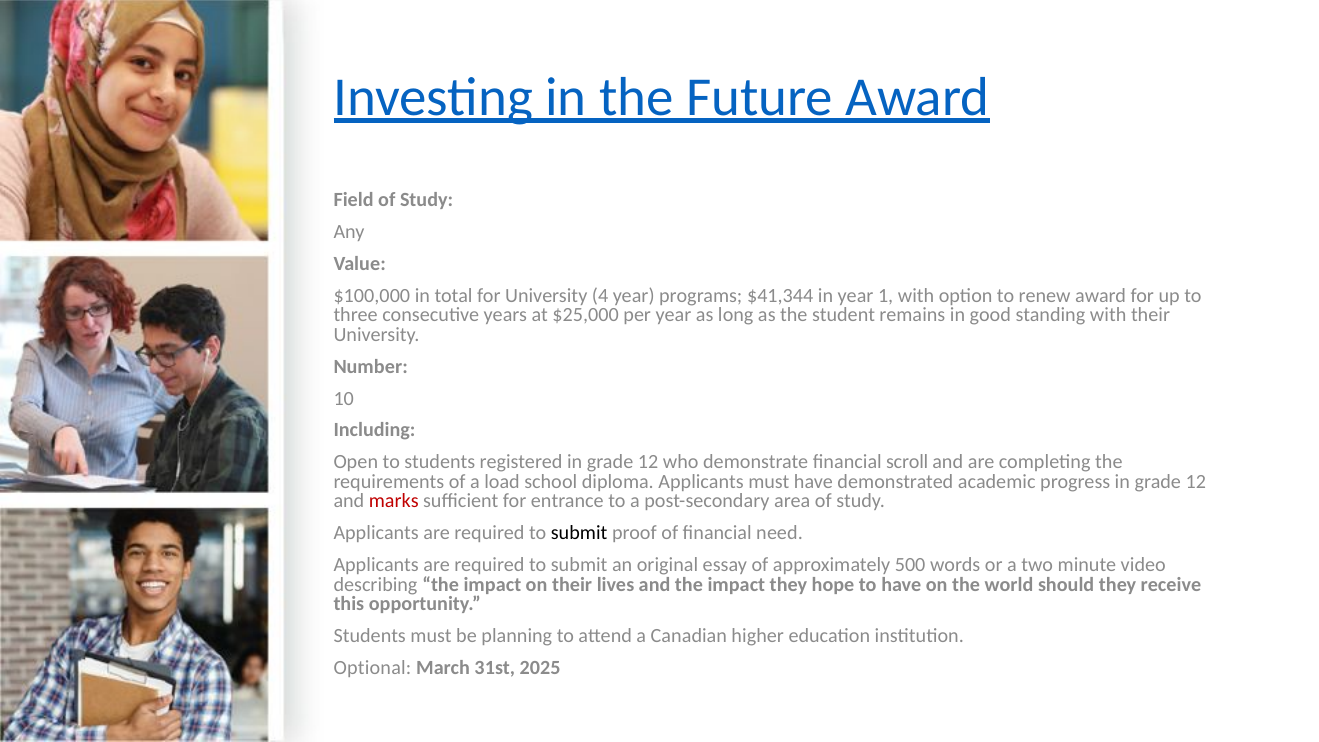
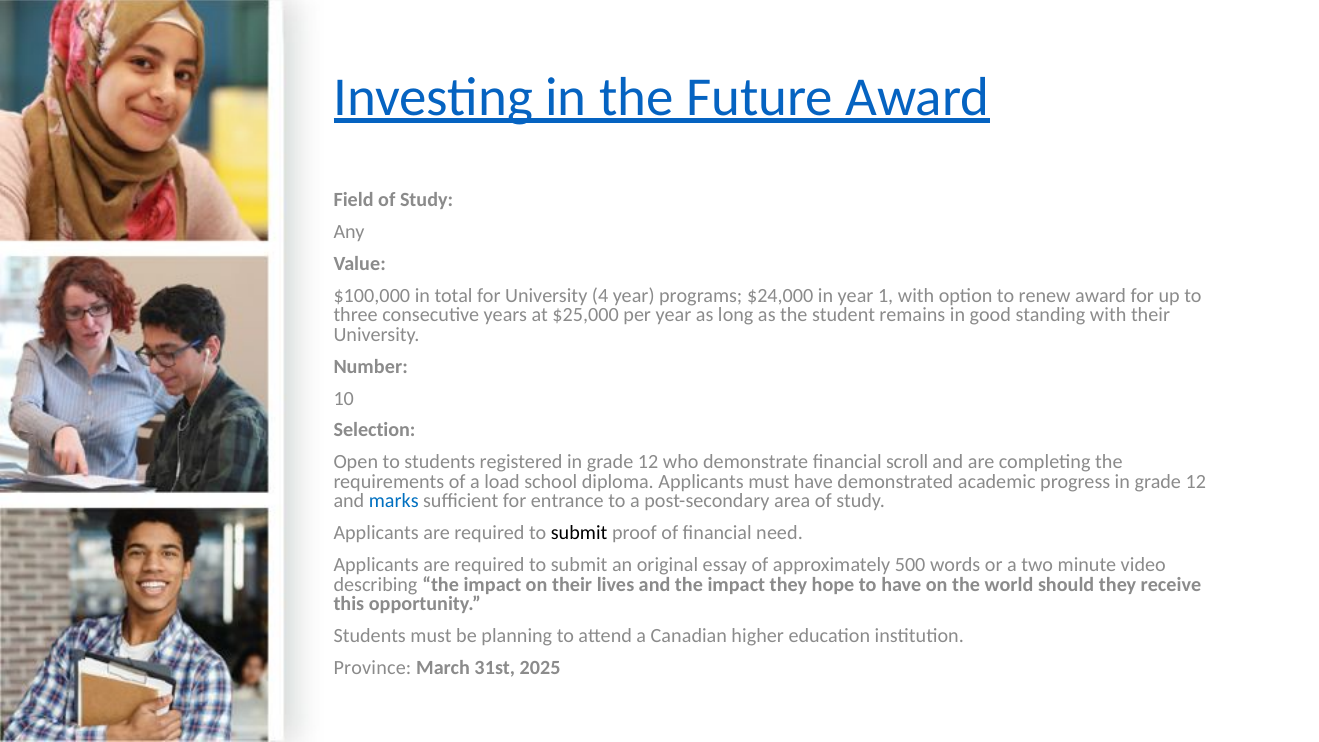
$41,344: $41,344 -> $24,000 (780, 296)
Including: Including -> Selection (375, 431)
marks colour: red -> blue (394, 502)
Optional: Optional -> Province (372, 669)
